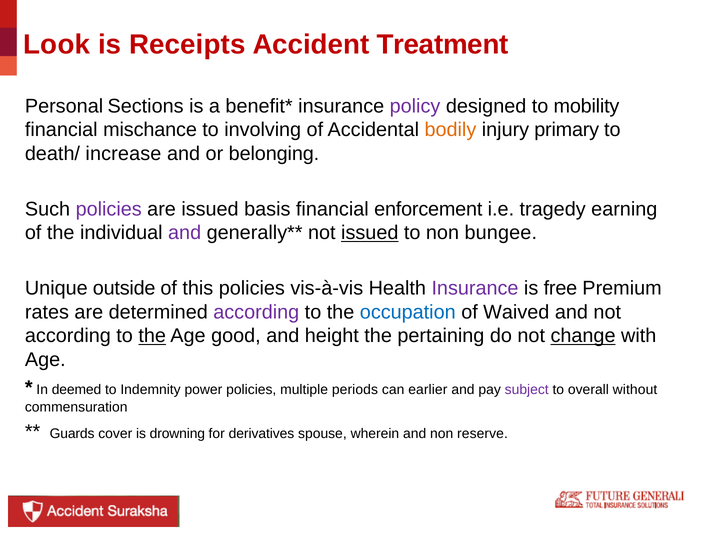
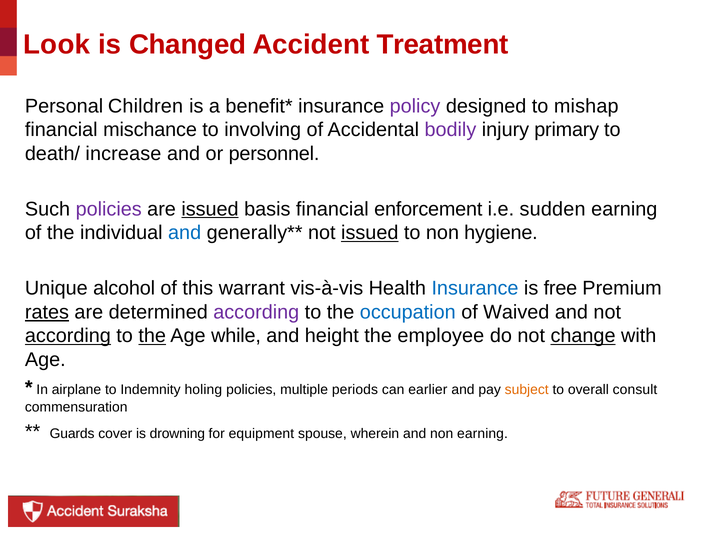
Receipts: Receipts -> Changed (188, 45)
Sections: Sections -> Children (145, 106)
mobility: mobility -> mishap (586, 106)
bodily colour: orange -> purple (450, 130)
belonging: belonging -> personnel (274, 154)
issued underline: none -> present (210, 209)
tragedy: tragedy -> sudden (553, 209)
and colour: purple -> blue (185, 233)
bungee: bungee -> hygiene (501, 233)
outside: outside -> alcohol (124, 288)
this policies: policies -> warrant (252, 288)
Insurance colour: purple -> blue (475, 288)
rates underline: none -> present (47, 312)
according underline: none -> present (68, 336)
good: good -> while (236, 336)
pertaining: pertaining -> employee (441, 336)
deemed: deemed -> airplane (76, 389)
power: power -> holing (203, 389)
subject colour: purple -> orange (527, 389)
without: without -> consult (635, 389)
derivatives: derivatives -> equipment (261, 434)
non reserve: reserve -> earning (482, 434)
